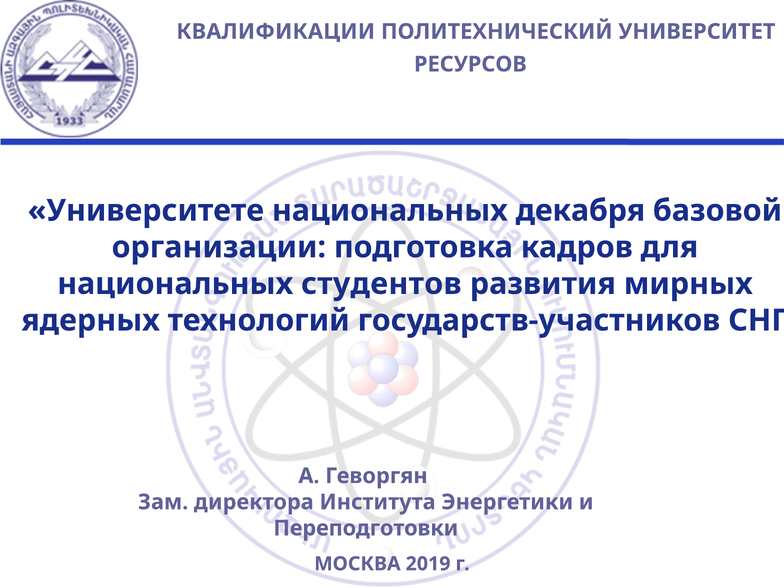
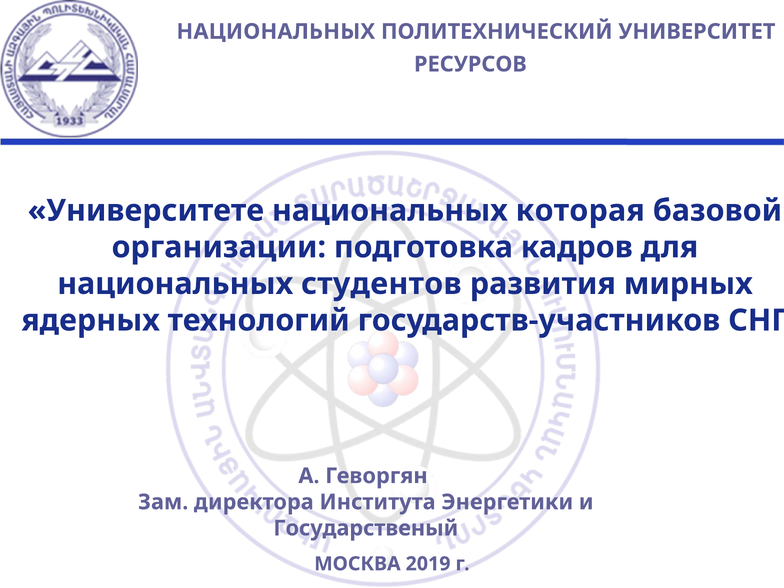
КВАЛИФИКАЦИИ: КВАЛИФИКАЦИИ -> НАЦИОНАЛЬНЫХ (276, 32)
декабря: декабря -> которая (580, 211)
Переподготовки: Переподготовки -> Государственый (366, 528)
